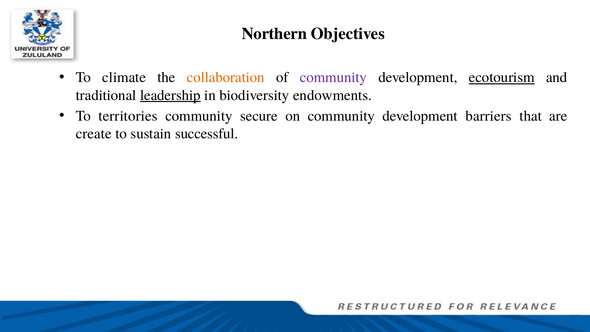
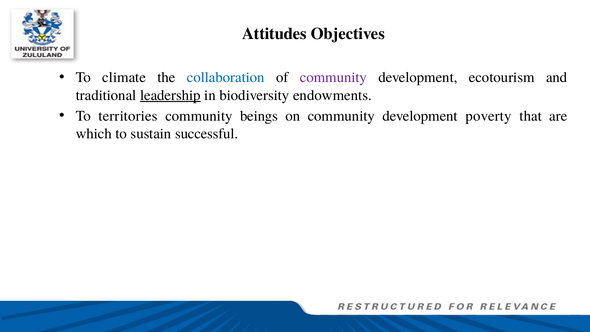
Northern: Northern -> Attitudes (274, 34)
collaboration colour: orange -> blue (226, 77)
ecotourism underline: present -> none (502, 77)
secure: secure -> beings (259, 116)
barriers: barriers -> poverty (489, 116)
create: create -> which (94, 133)
